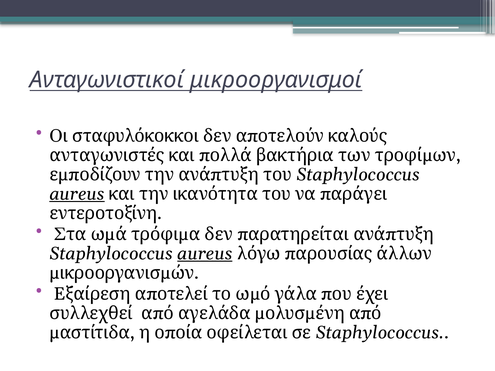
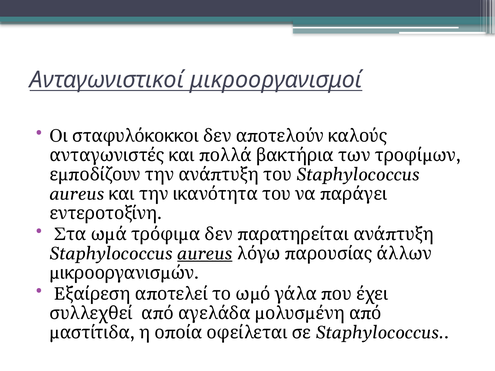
aureus underline: present -> none (77, 194)
